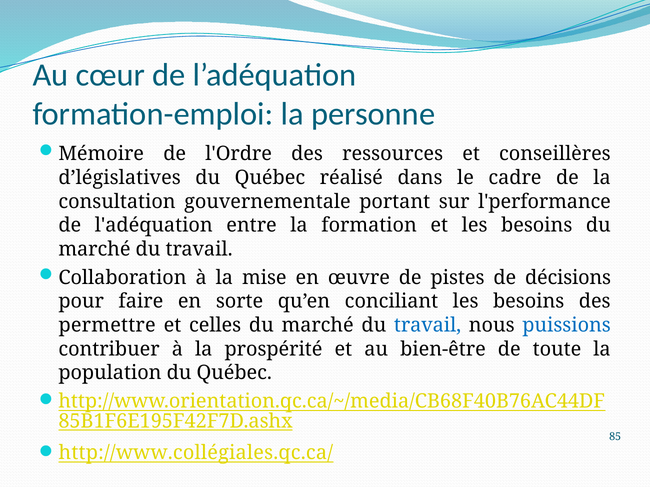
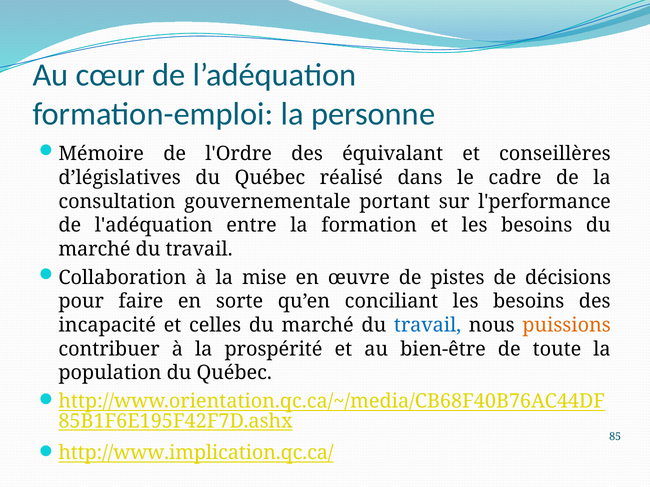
ressources: ressources -> équivalant (393, 154)
permettre: permettre -> incapacité (107, 326)
puissions colour: blue -> orange (567, 326)
http://www.collégiales.qc.ca/: http://www.collégiales.qc.ca/ -> http://www.implication.qc.ca/ (196, 453)
